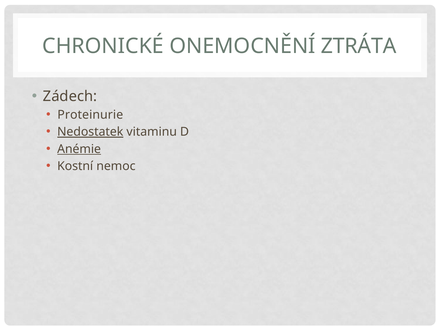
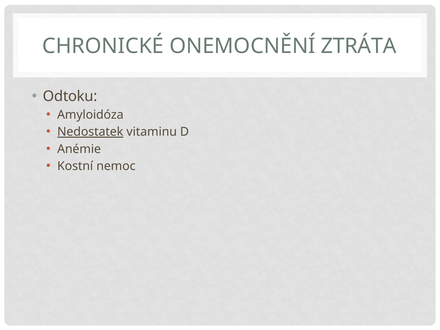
Zádech: Zádech -> Odtoku (70, 96)
Proteinurie: Proteinurie -> Amyloidóza (90, 115)
Anémie underline: present -> none (79, 149)
